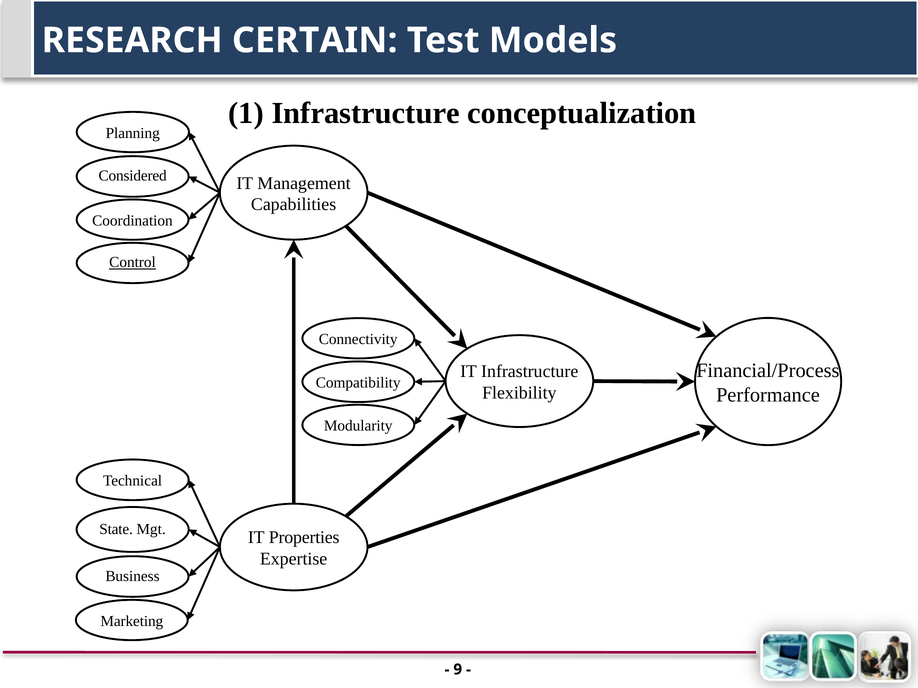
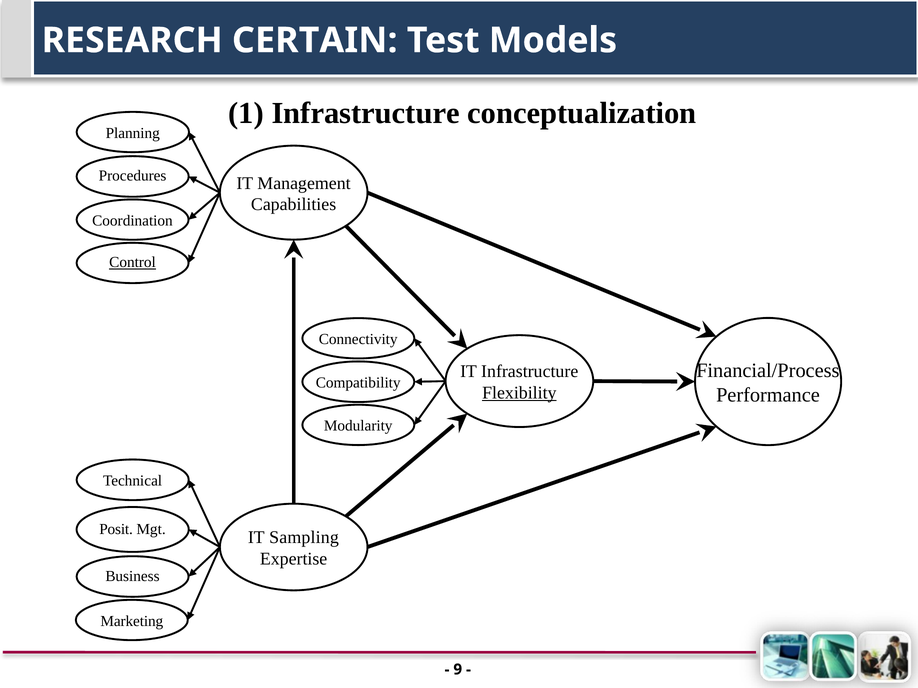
Considered: Considered -> Procedures (133, 176)
Flexibility underline: none -> present (519, 393)
State: State -> Posit (116, 530)
Properties: Properties -> Sampling (304, 538)
